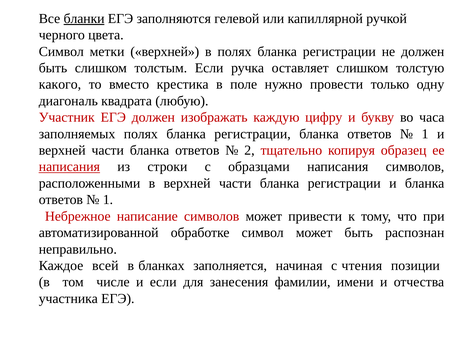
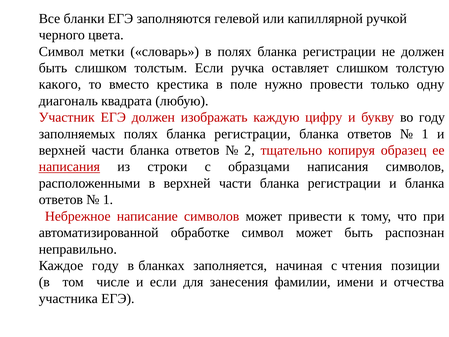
бланки underline: present -> none (84, 19)
метки верхней: верхней -> словарь (165, 51)
во часа: часа -> году (432, 117)
Каждое всей: всей -> году (105, 265)
